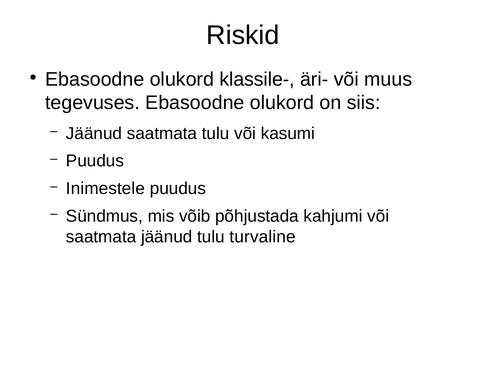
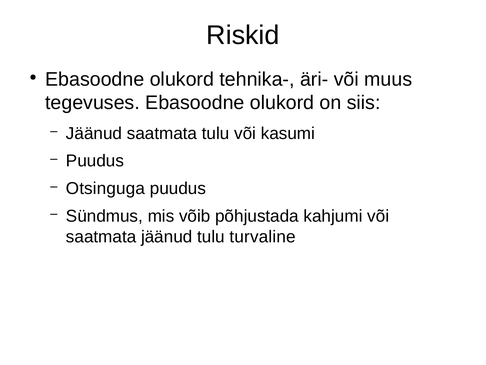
klassile-: klassile- -> tehnika- (257, 79)
Inimestele: Inimestele -> Otsinguga (105, 188)
